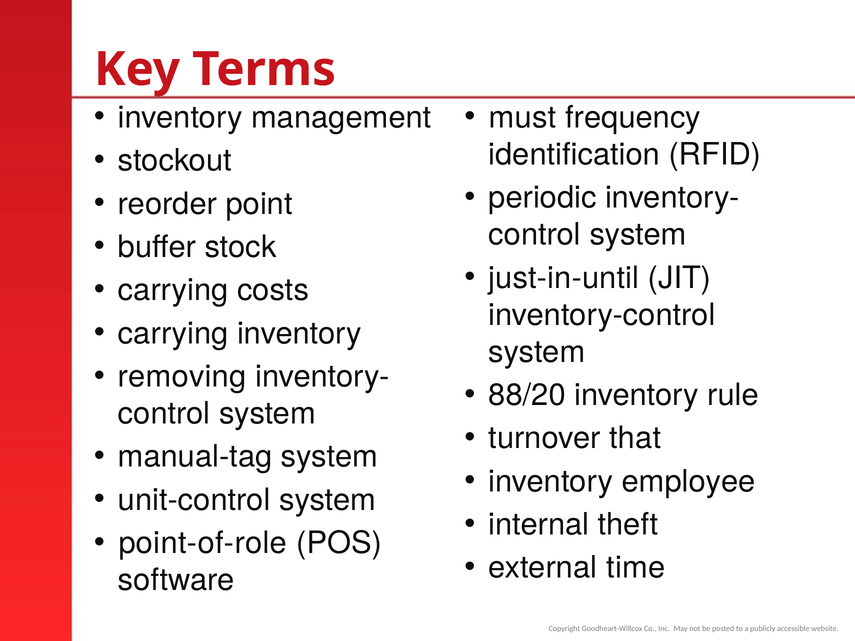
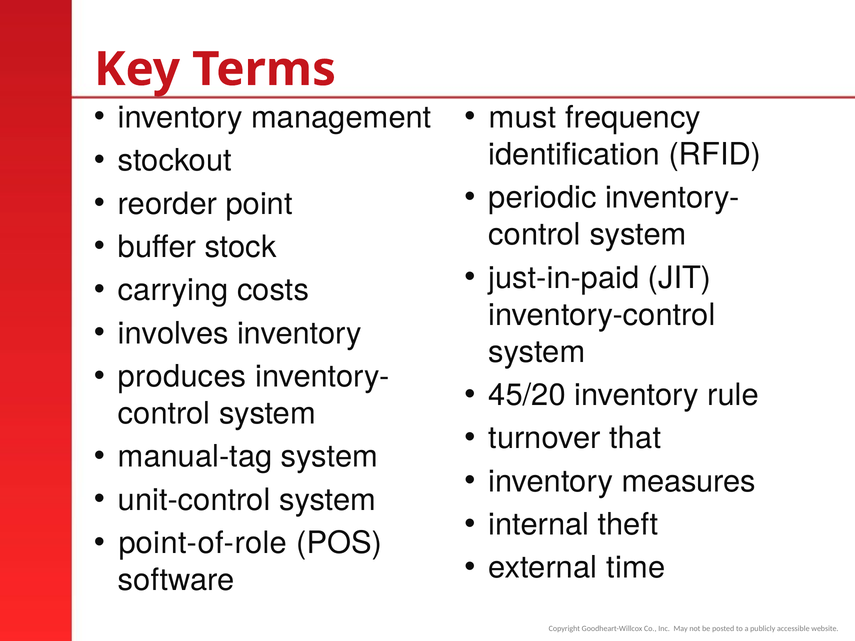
just-in-until: just-in-until -> just-in-paid (564, 278)
carrying: carrying -> involves (173, 333)
removing: removing -> produces (182, 377)
88/20: 88/20 -> 45/20 (527, 395)
employee: employee -> measures (689, 482)
